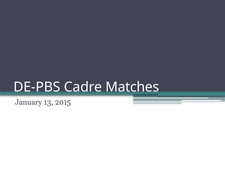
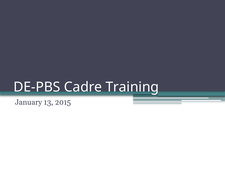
Matches: Matches -> Training (132, 87)
